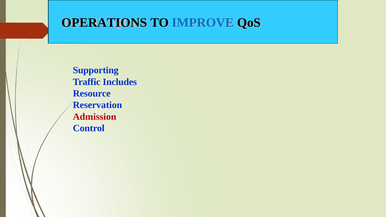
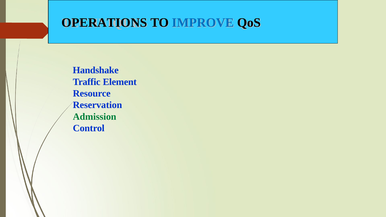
Supporting: Supporting -> Handshake (96, 70)
Includes: Includes -> Element (120, 82)
Admission colour: red -> green (95, 117)
